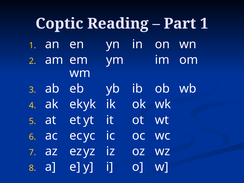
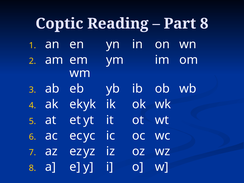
Part 1: 1 -> 8 (204, 24)
